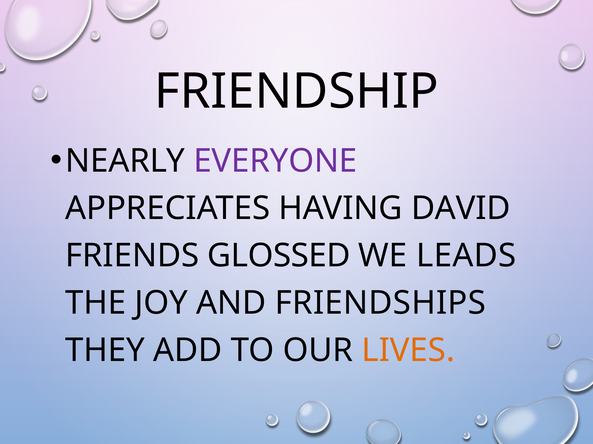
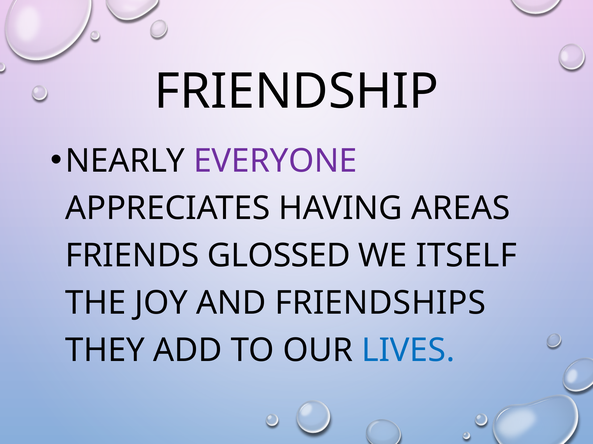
DAVID: DAVID -> AREAS (461, 209)
LEADS: LEADS -> ITSELF (466, 256)
LIVES colour: orange -> blue (408, 351)
